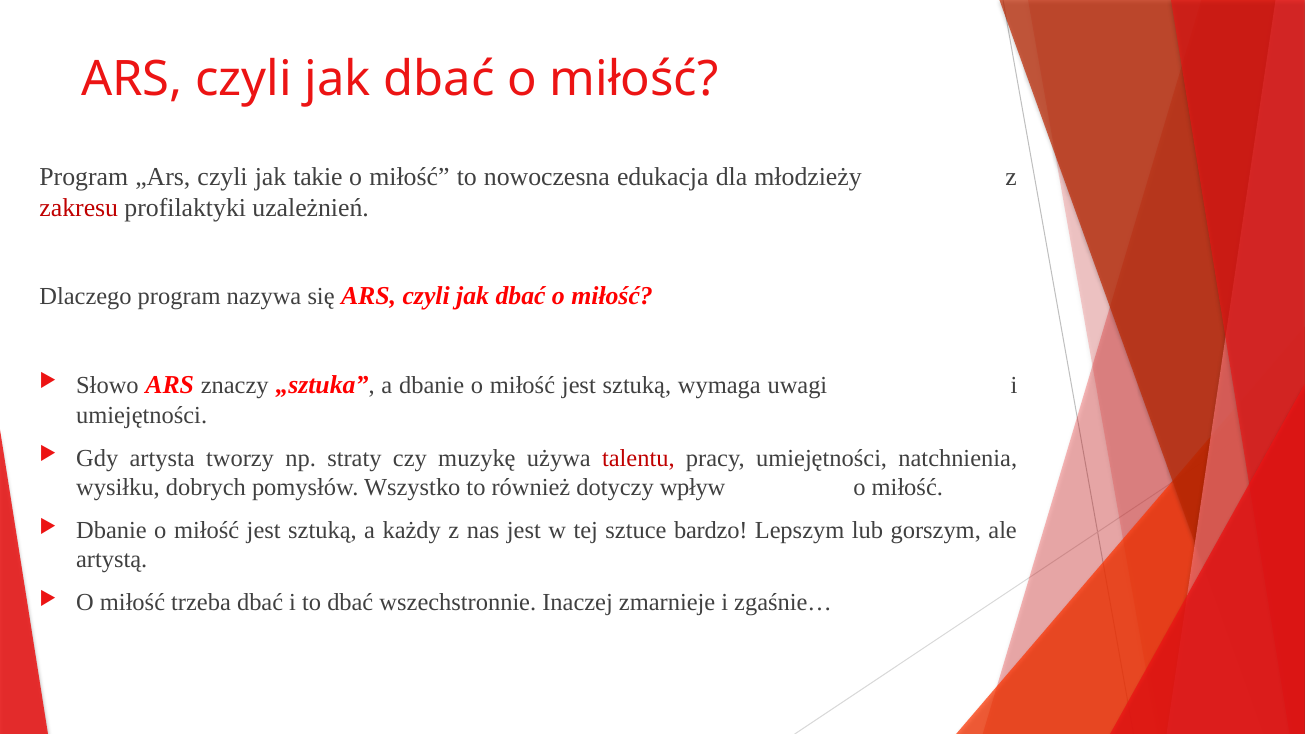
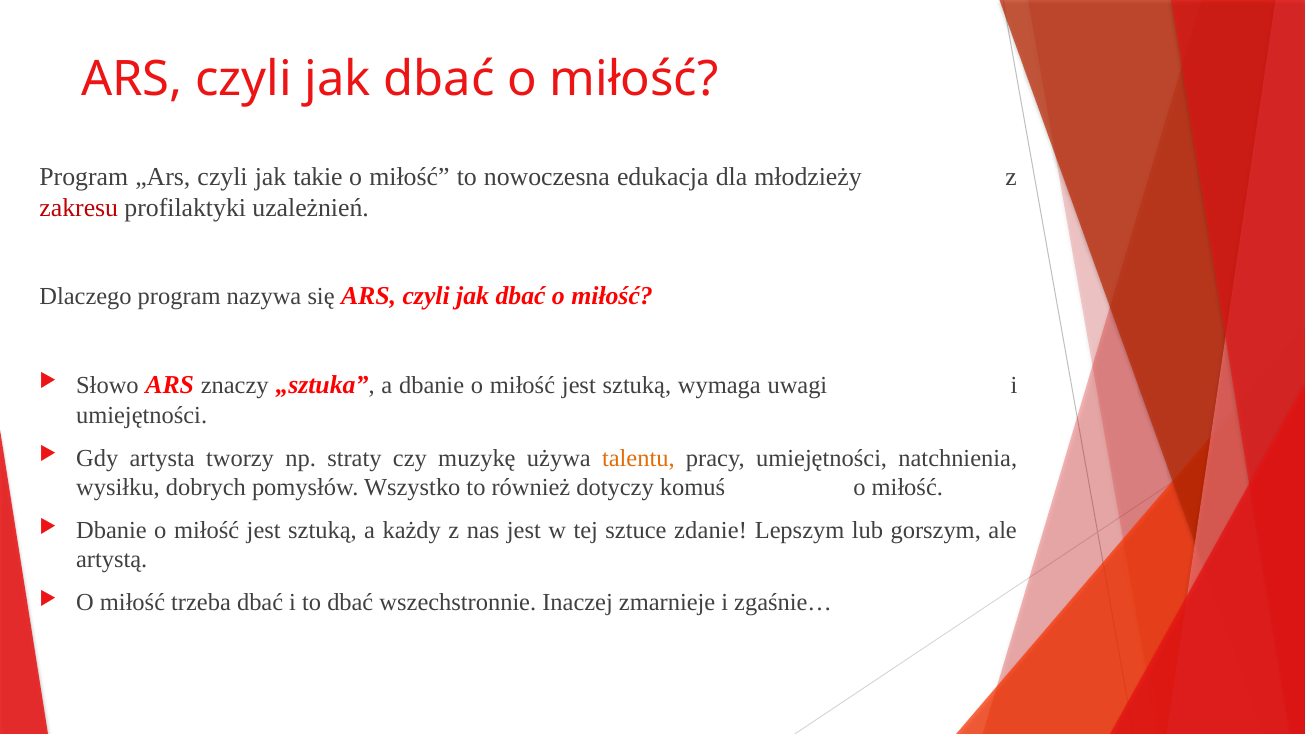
talentu colour: red -> orange (638, 458)
wpływ: wpływ -> komuś (692, 487)
bardzo: bardzo -> zdanie (711, 530)
